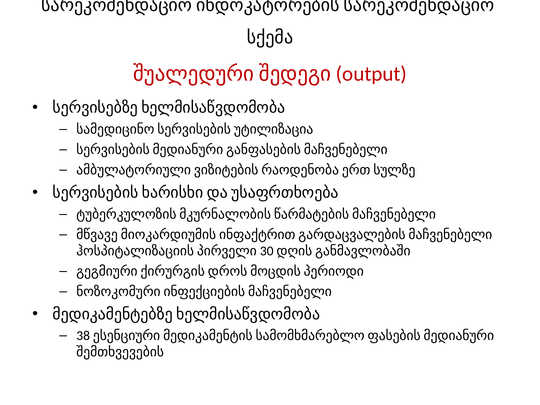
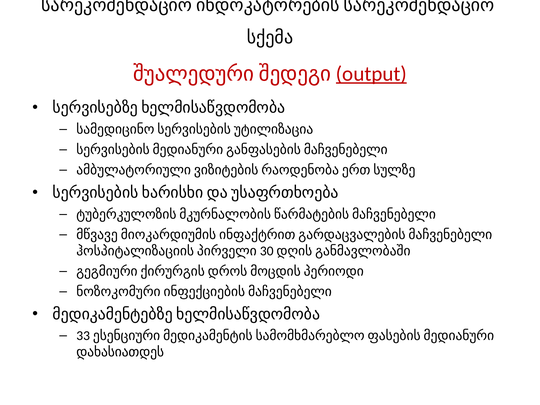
output underline: none -> present (371, 74)
38: 38 -> 33 (83, 336)
შემთხვევების: შემთხვევების -> დახასიათდეს (120, 352)
